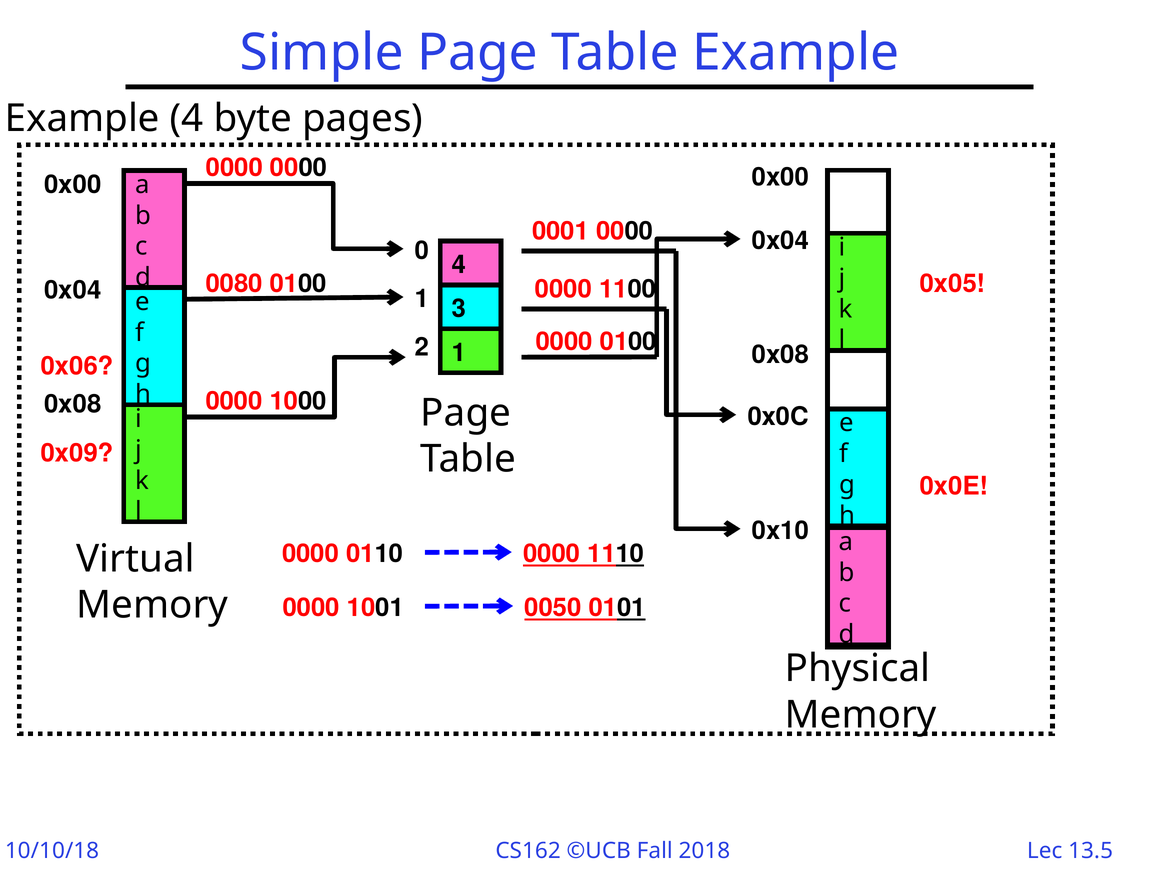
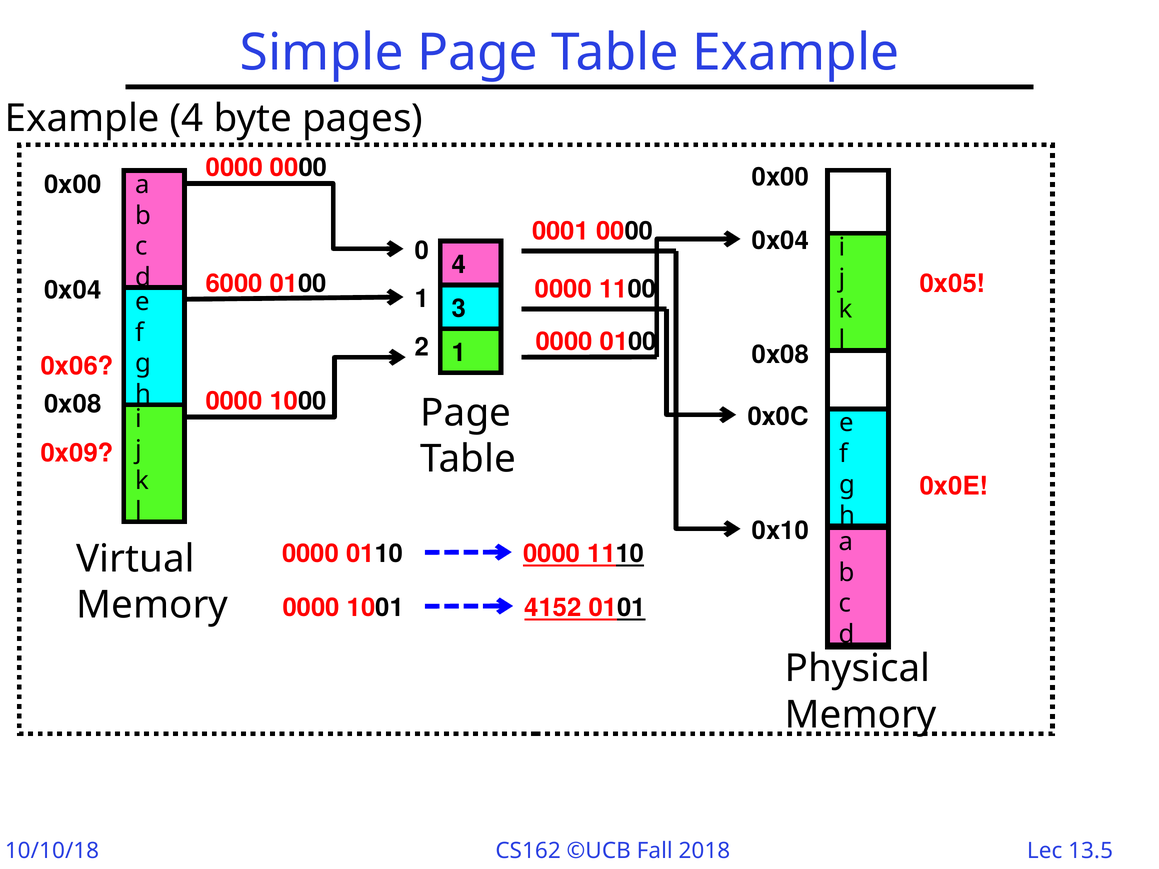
0080: 0080 -> 6000 (234, 284)
0050: 0050 -> 4152 (553, 608)
